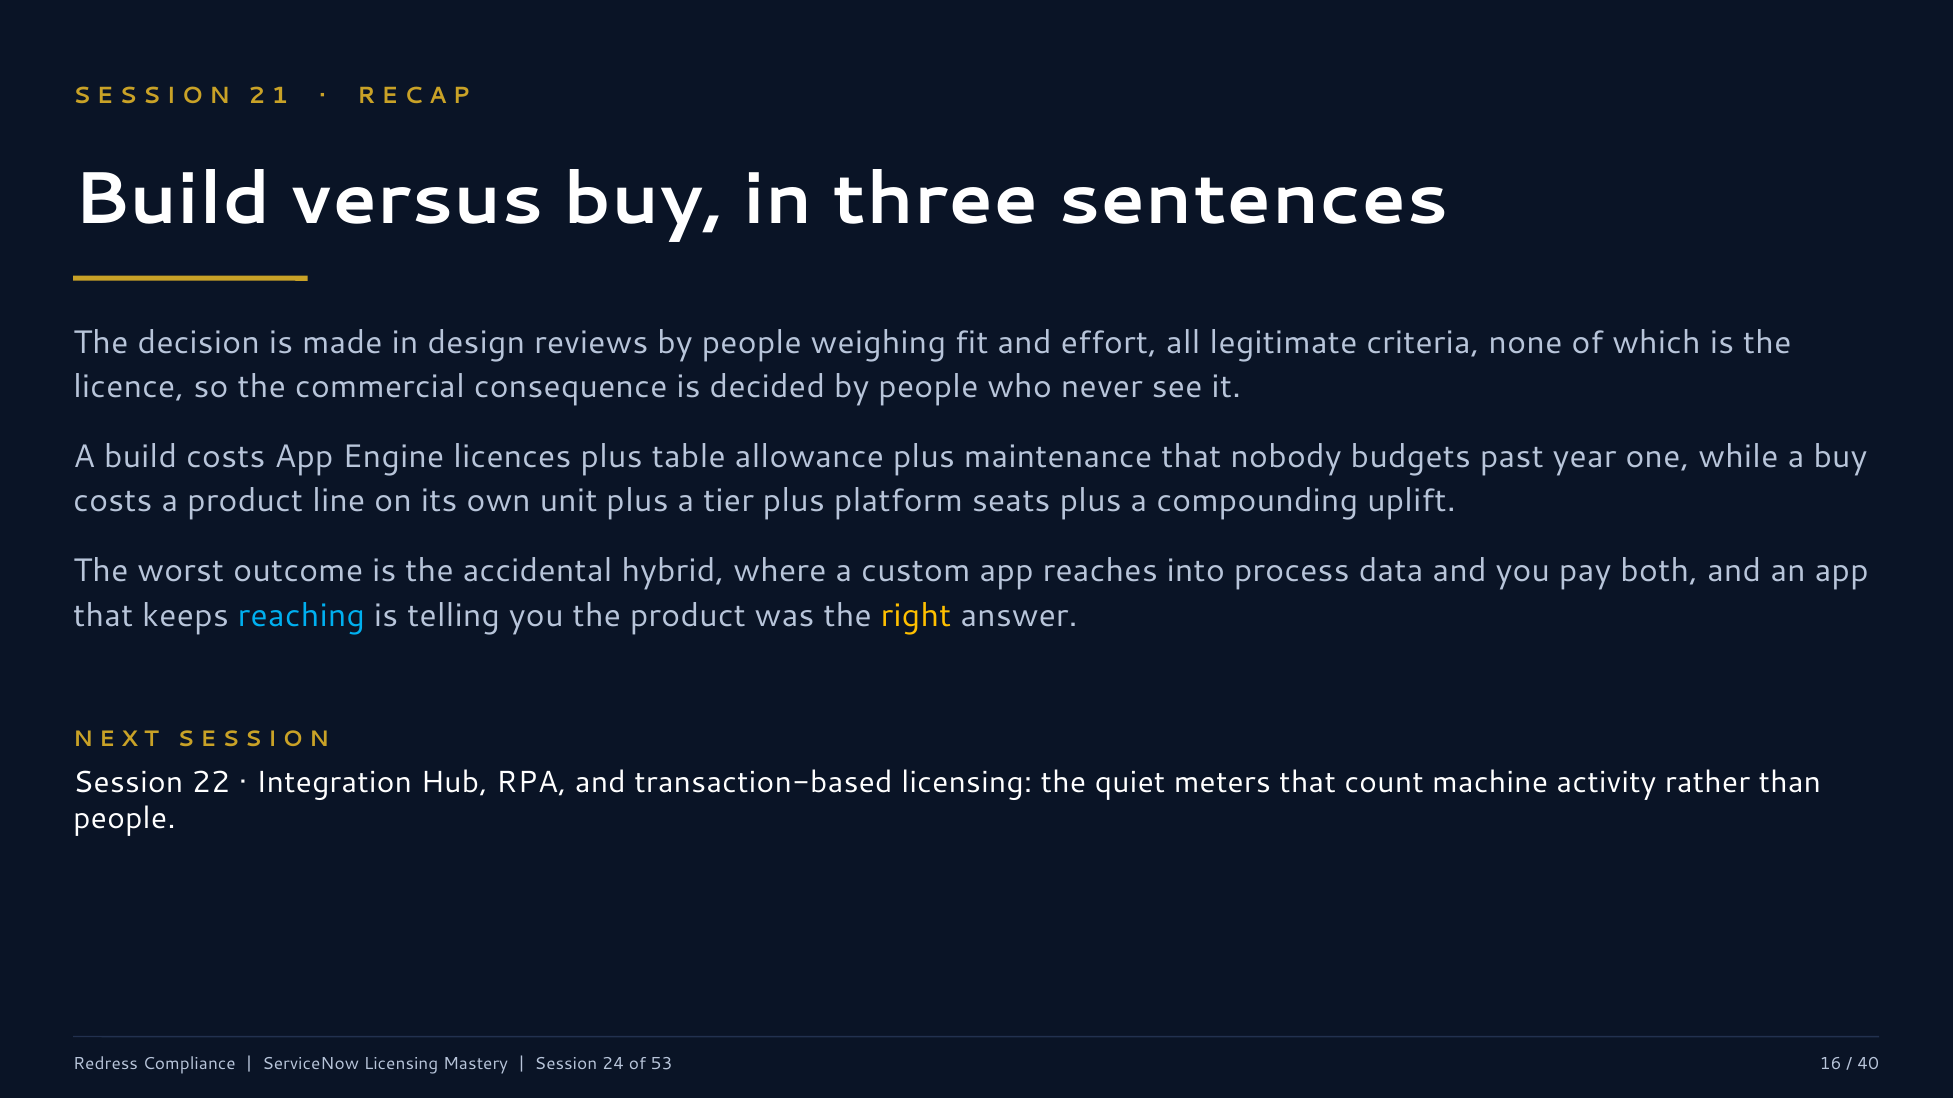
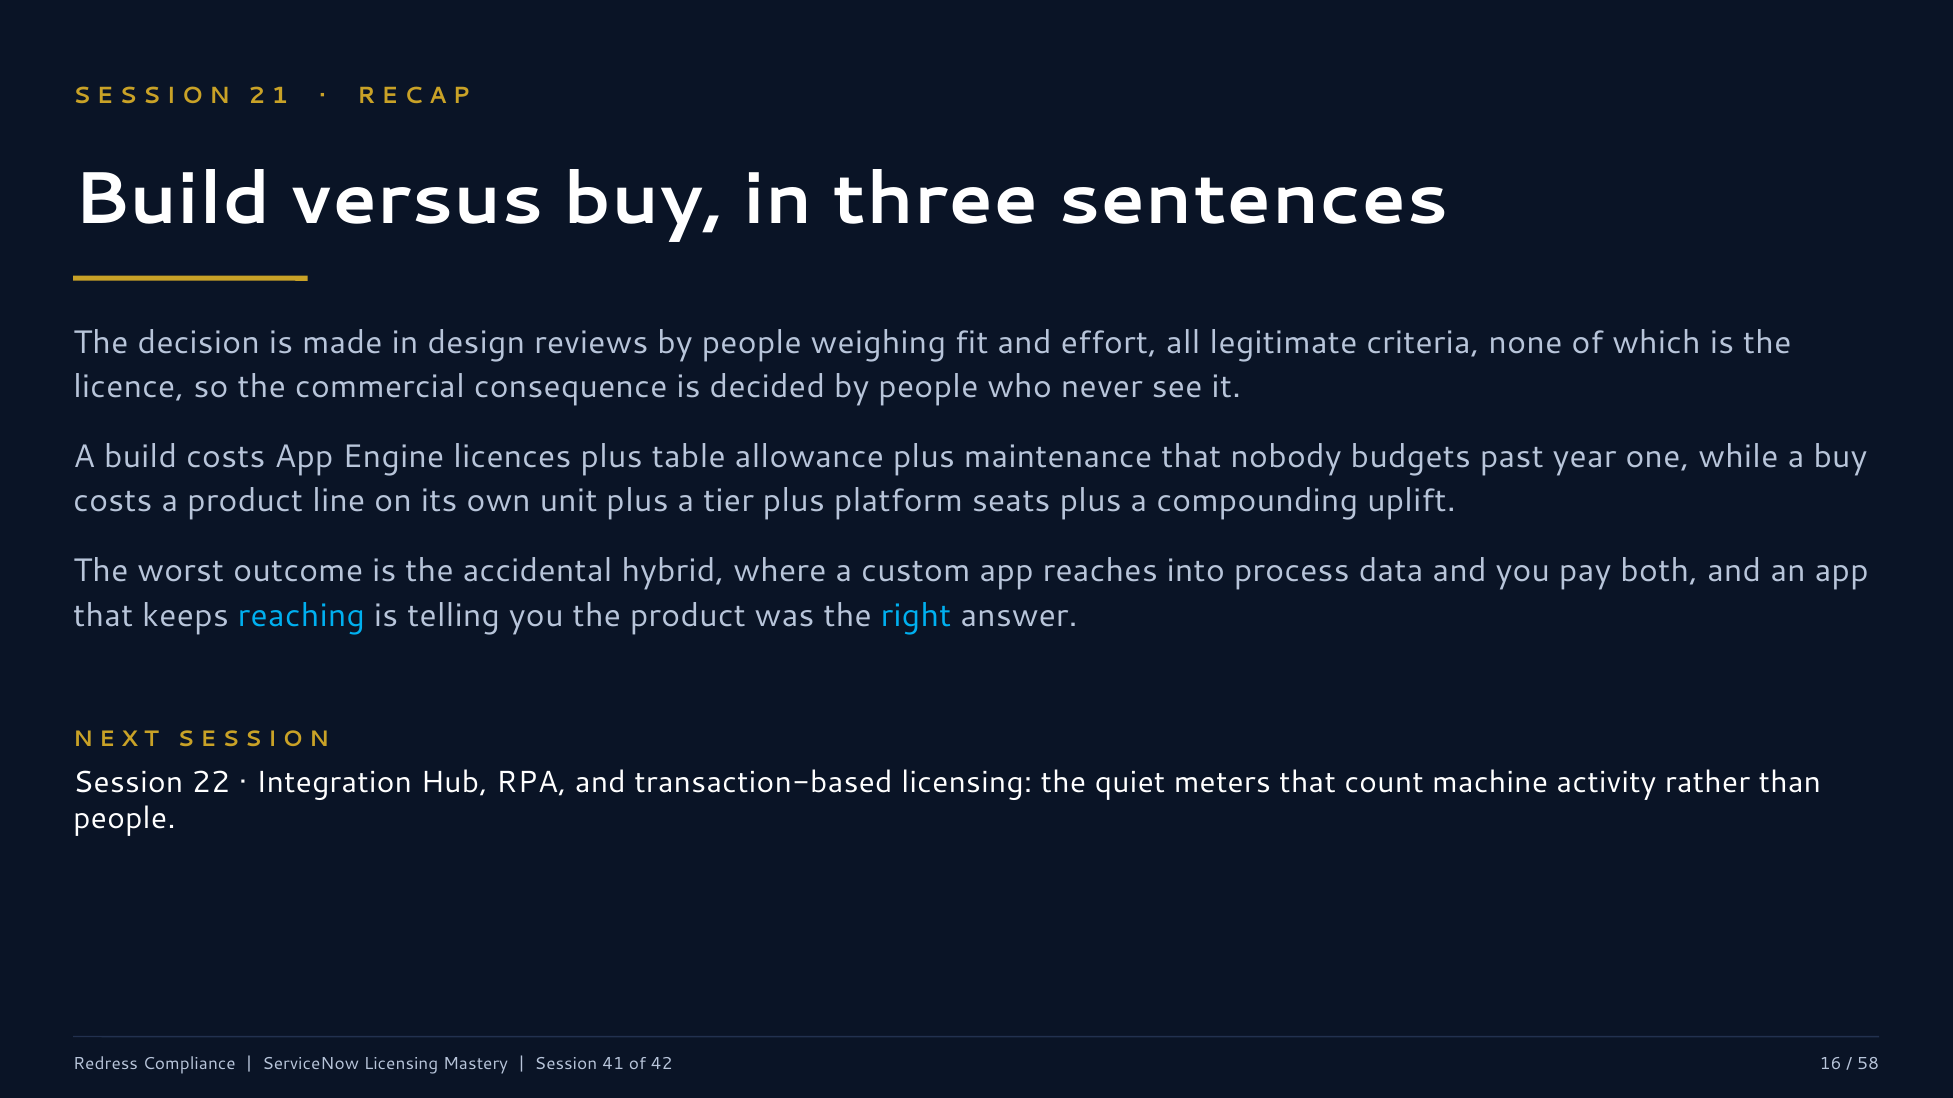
right colour: yellow -> light blue (916, 616)
24: 24 -> 41 (613, 1065)
53: 53 -> 42 (662, 1065)
40: 40 -> 58 (1868, 1065)
